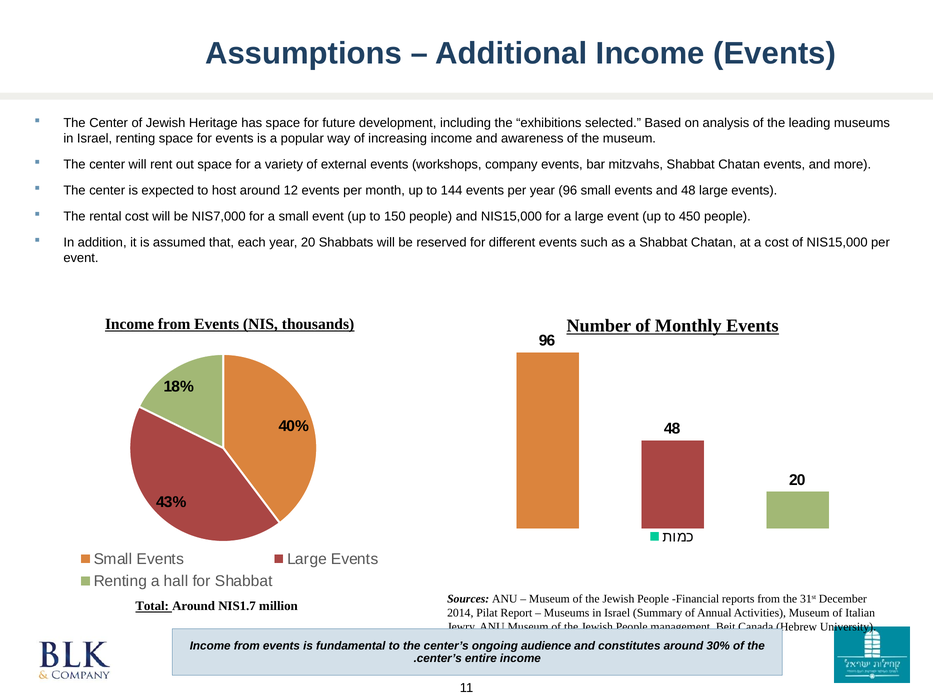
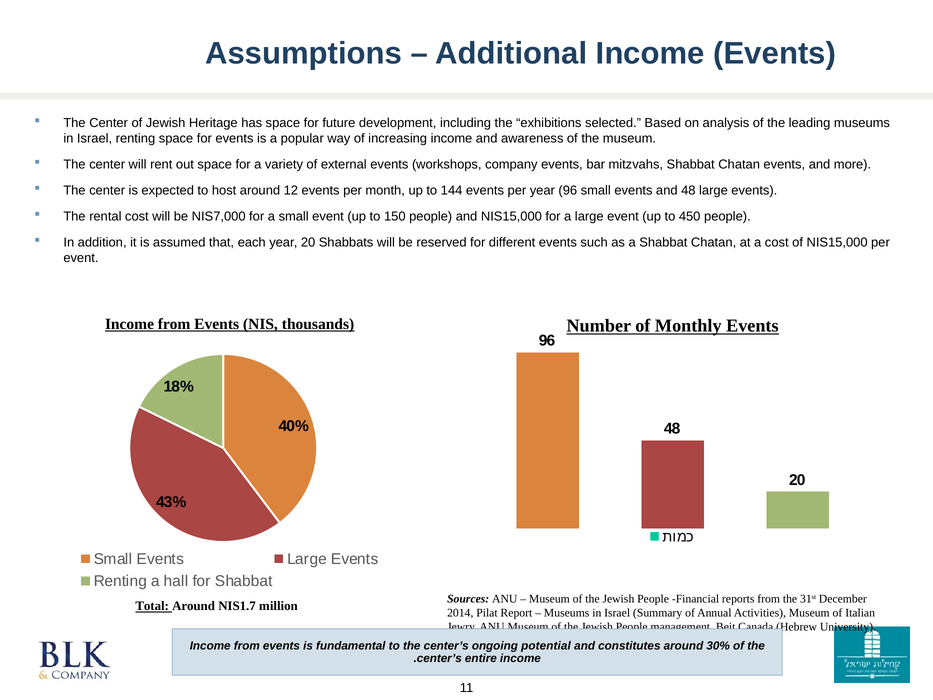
audience: audience -> potential (546, 645)
